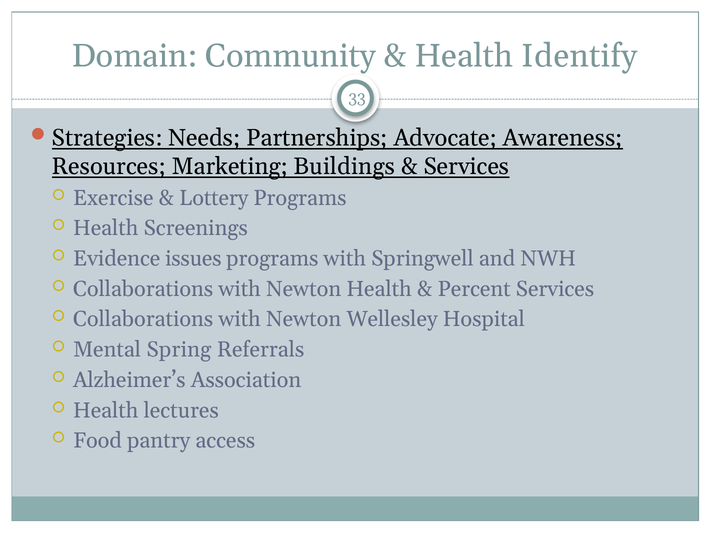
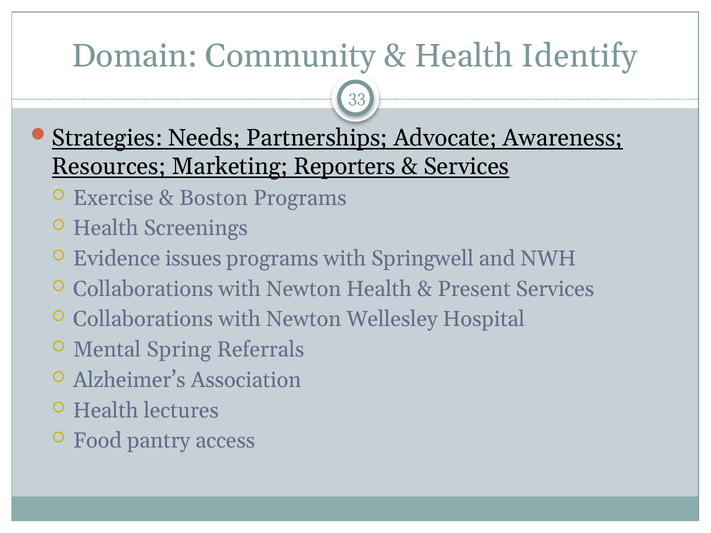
Buildings: Buildings -> Reporters (345, 167)
Lottery: Lottery -> Boston (214, 198)
Percent: Percent -> Present (474, 289)
